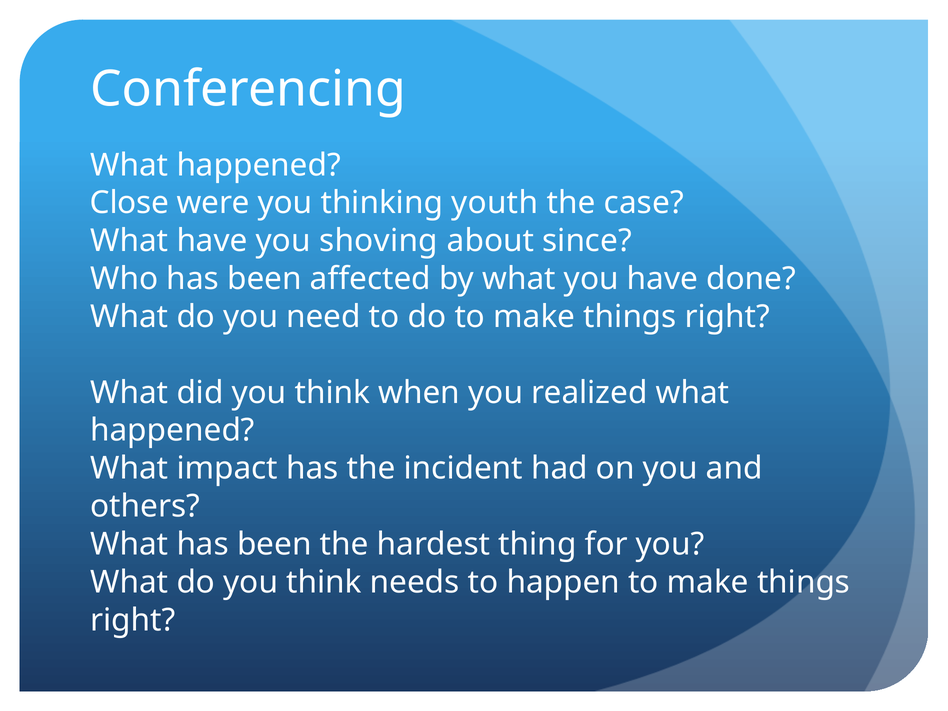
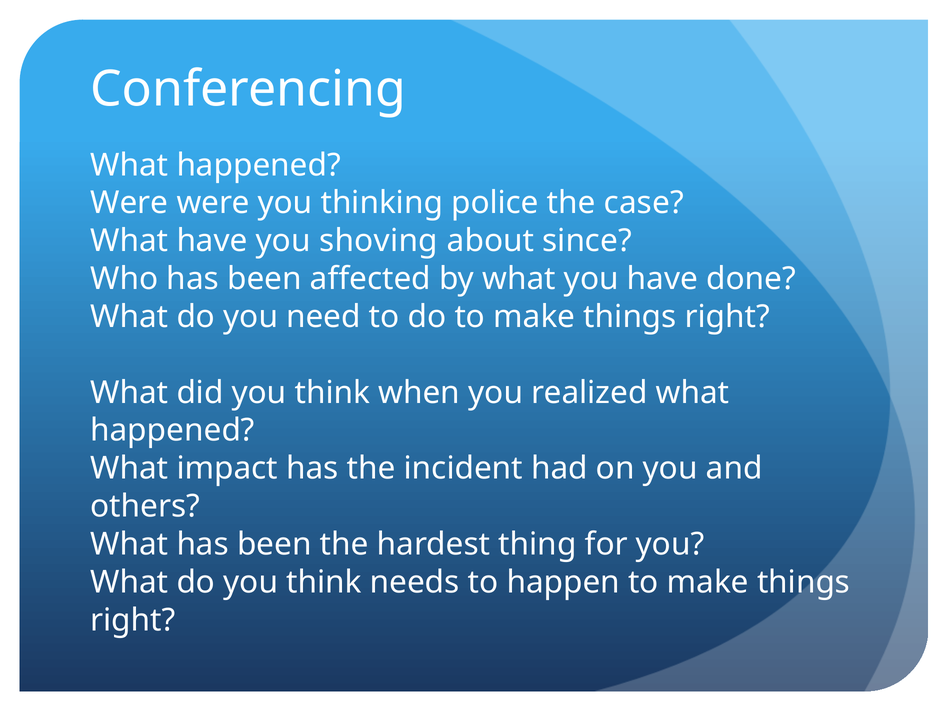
Close: Close -> Were (129, 203)
youth: youth -> police (495, 203)
